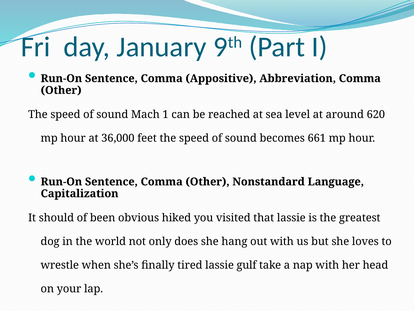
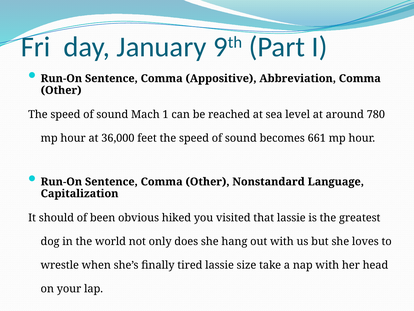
620: 620 -> 780 (376, 114)
gulf: gulf -> size (246, 265)
